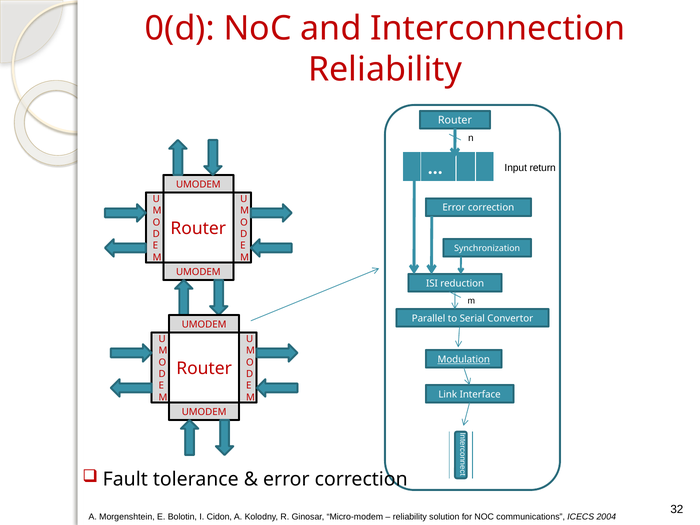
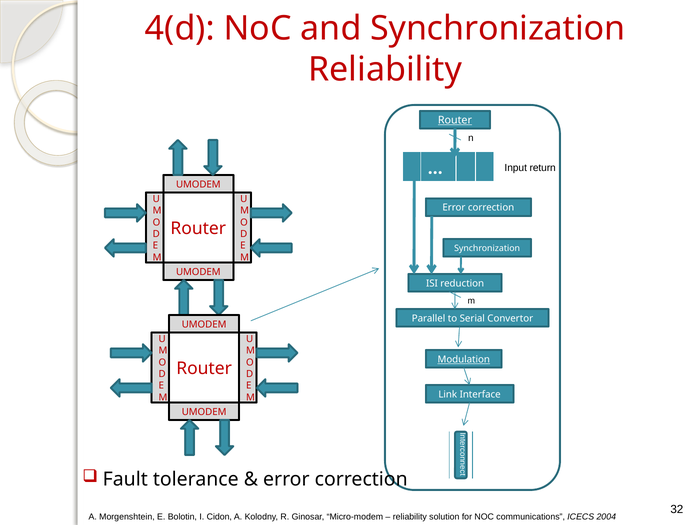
0(d: 0(d -> 4(d (180, 28)
and Interconnection: Interconnection -> Synchronization (498, 28)
Router underline: none -> present (455, 120)
